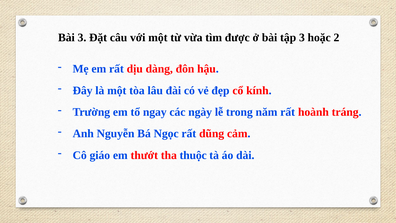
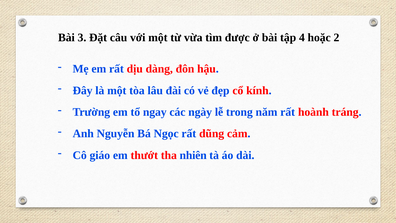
tập 3: 3 -> 4 (302, 38)
thuộc: thuộc -> nhiên (193, 155)
